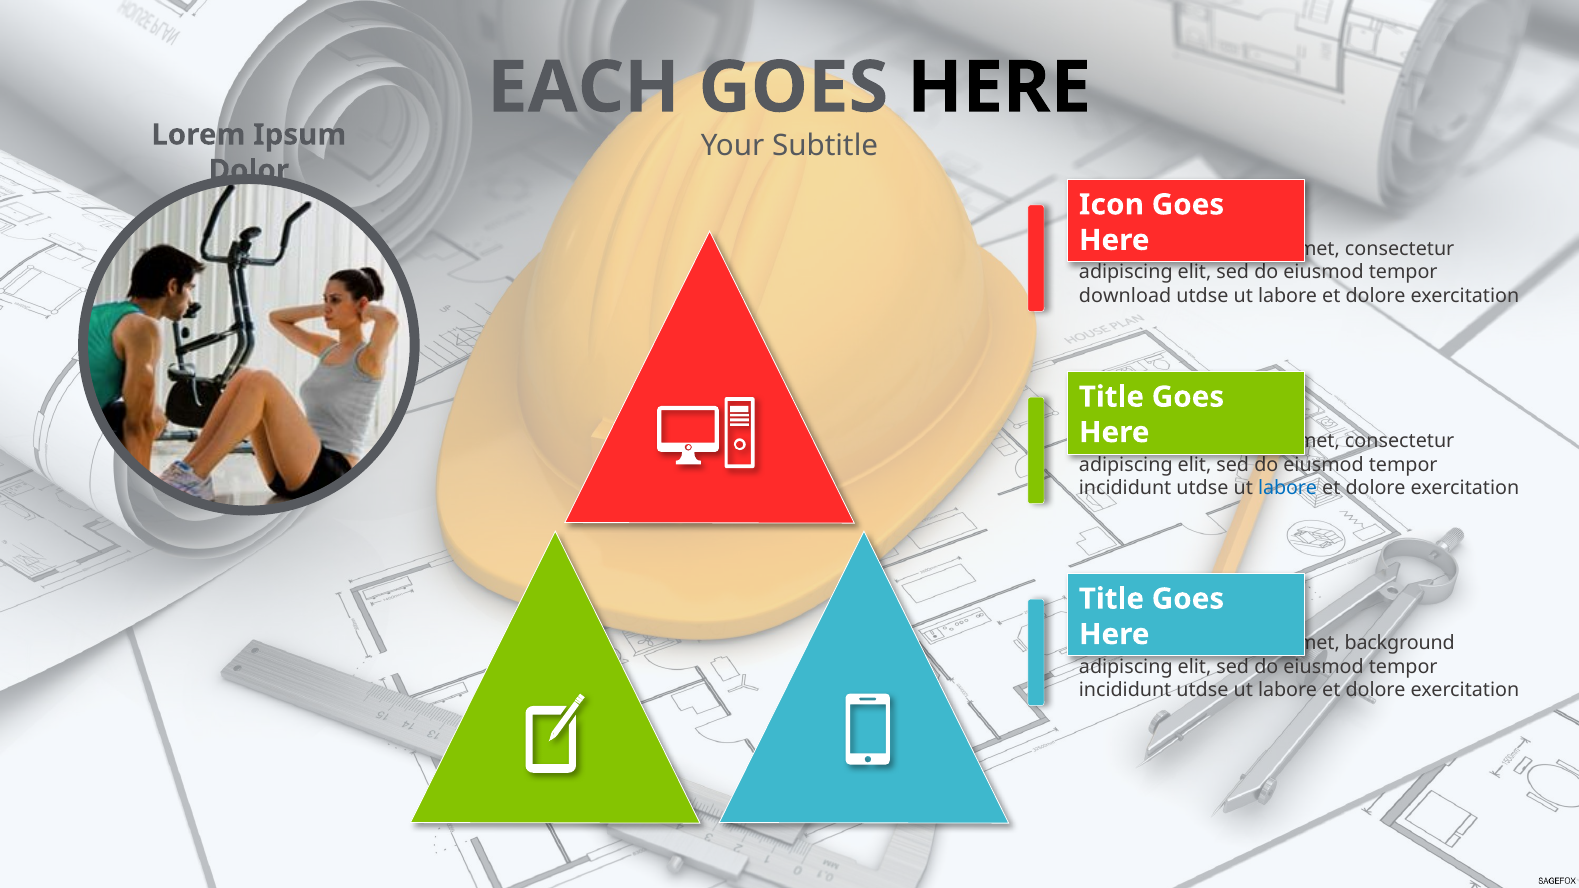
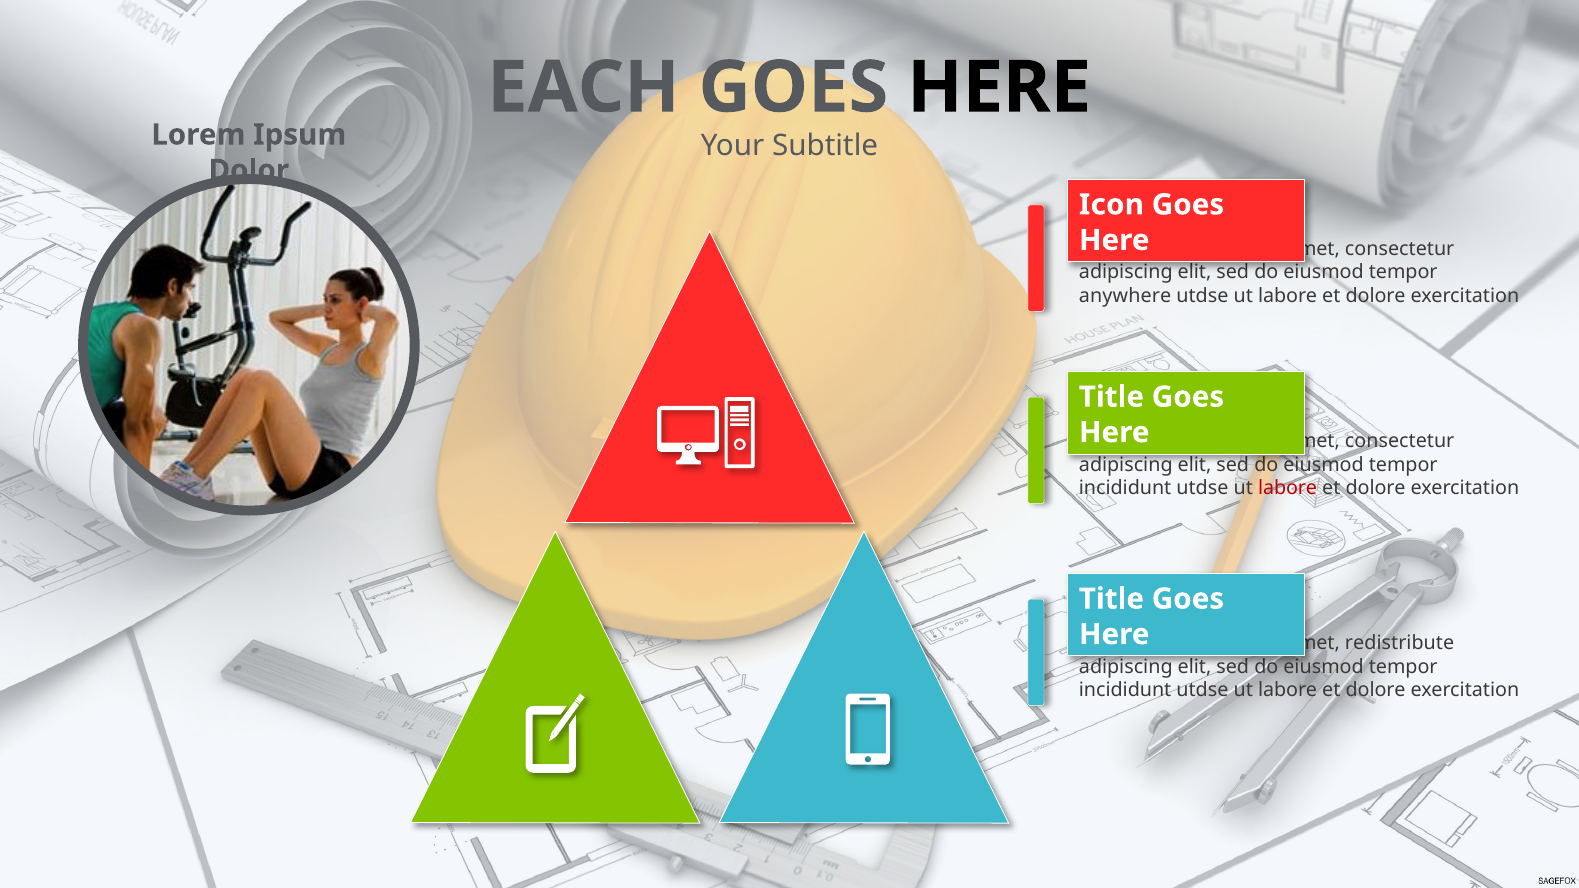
download: download -> anywhere (1125, 296)
labore colour: blue -> red (1288, 488)
background: background -> redistribute (1400, 643)
